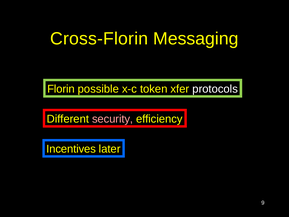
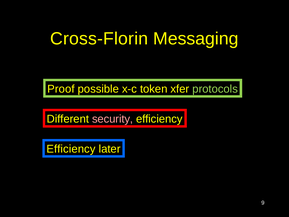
Florin: Florin -> Proof (61, 89)
protocols colour: white -> light green (215, 89)
Incentives: Incentives -> Efficiency (71, 149)
